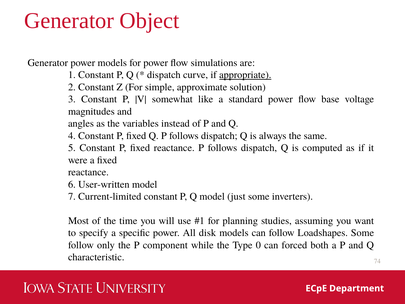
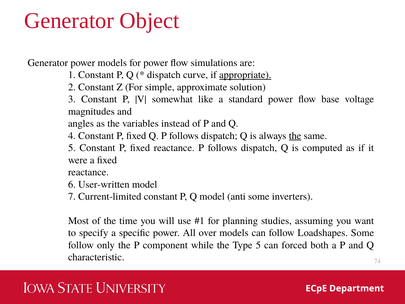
the underline: none -> present (295, 136)
just: just -> anti (236, 196)
disk: disk -> over (208, 233)
Type 0: 0 -> 5 (258, 245)
